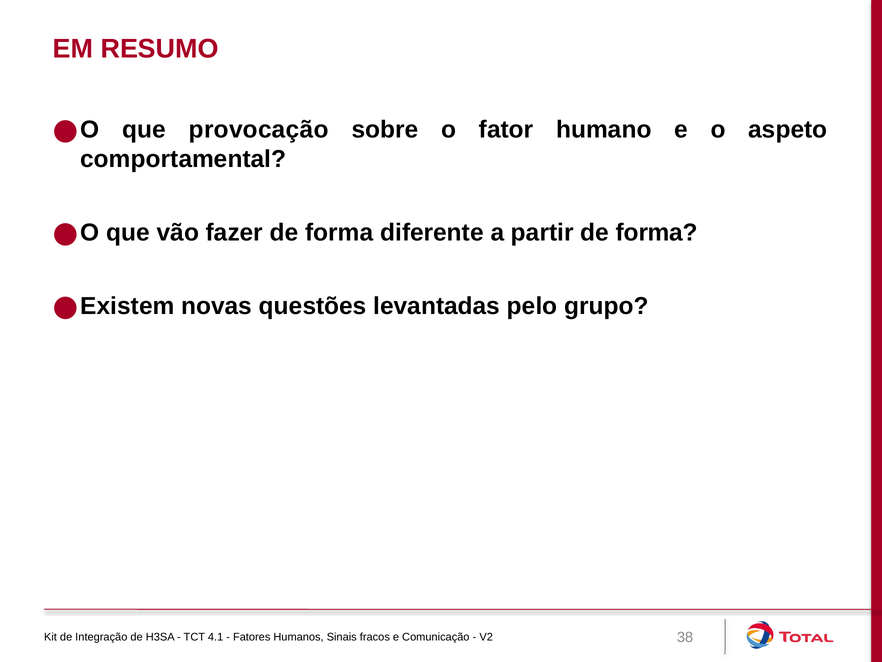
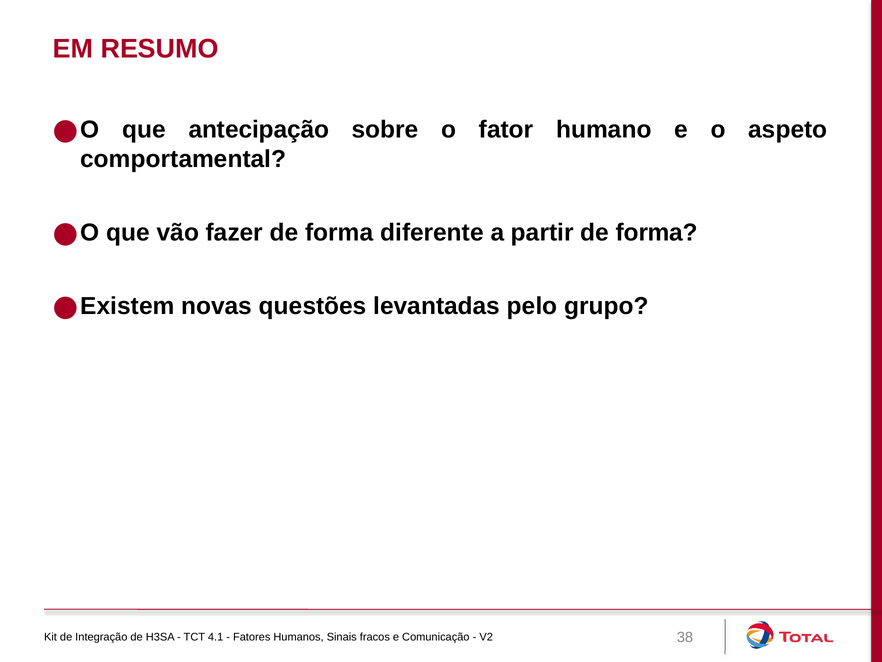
provocação: provocação -> antecipação (259, 129)
